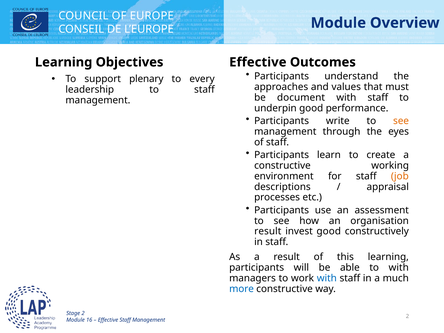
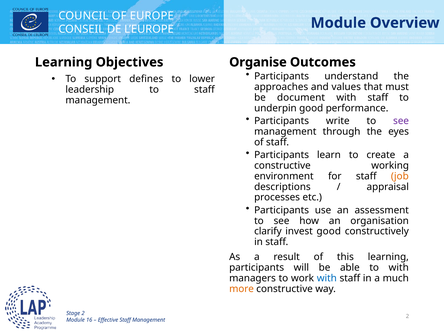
Effective: Effective -> Organise (258, 62)
plenary: plenary -> defines (146, 79)
every: every -> lower (202, 79)
see colour: orange -> purple (401, 121)
result: result -> clarify (268, 231)
more colour: blue -> orange (242, 289)
